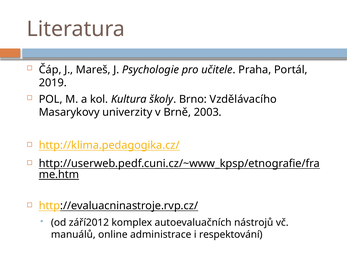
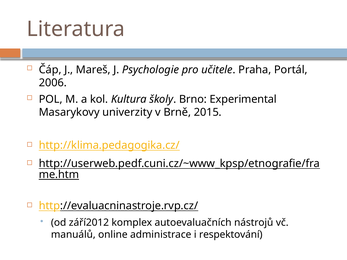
2019: 2019 -> 2006 (53, 83)
Vzdělávacího: Vzdělávacího -> Experimental (243, 99)
2003: 2003 -> 2015 (208, 112)
